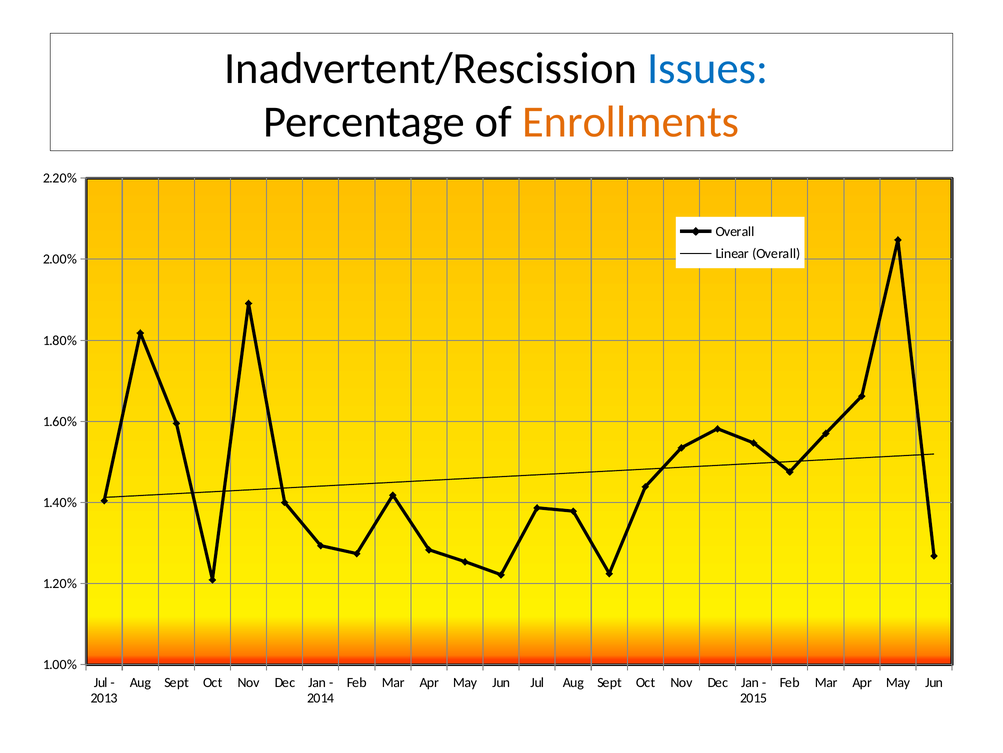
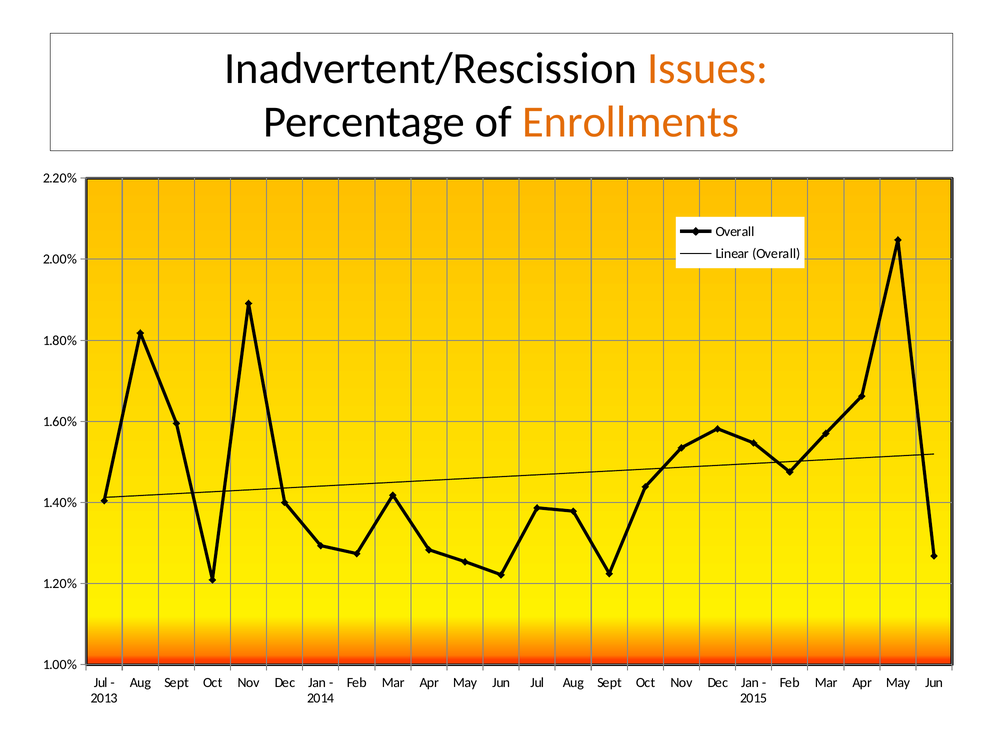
Issues colour: blue -> orange (708, 68)
